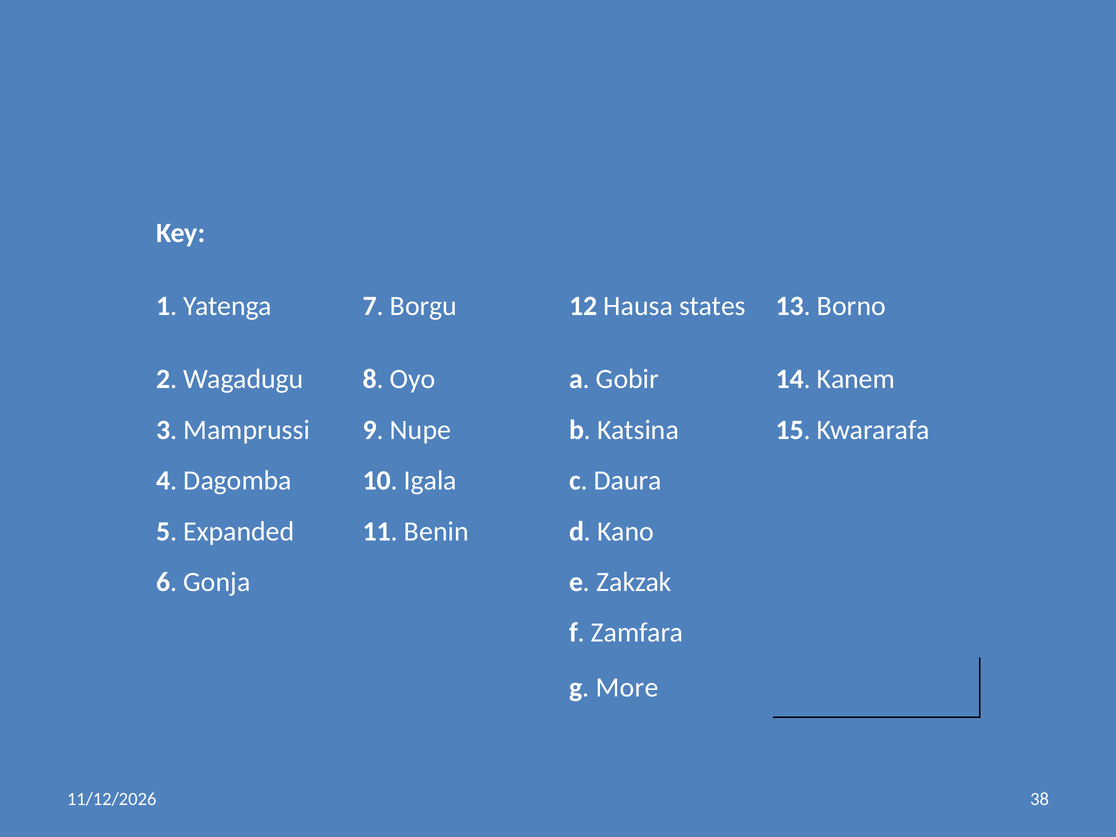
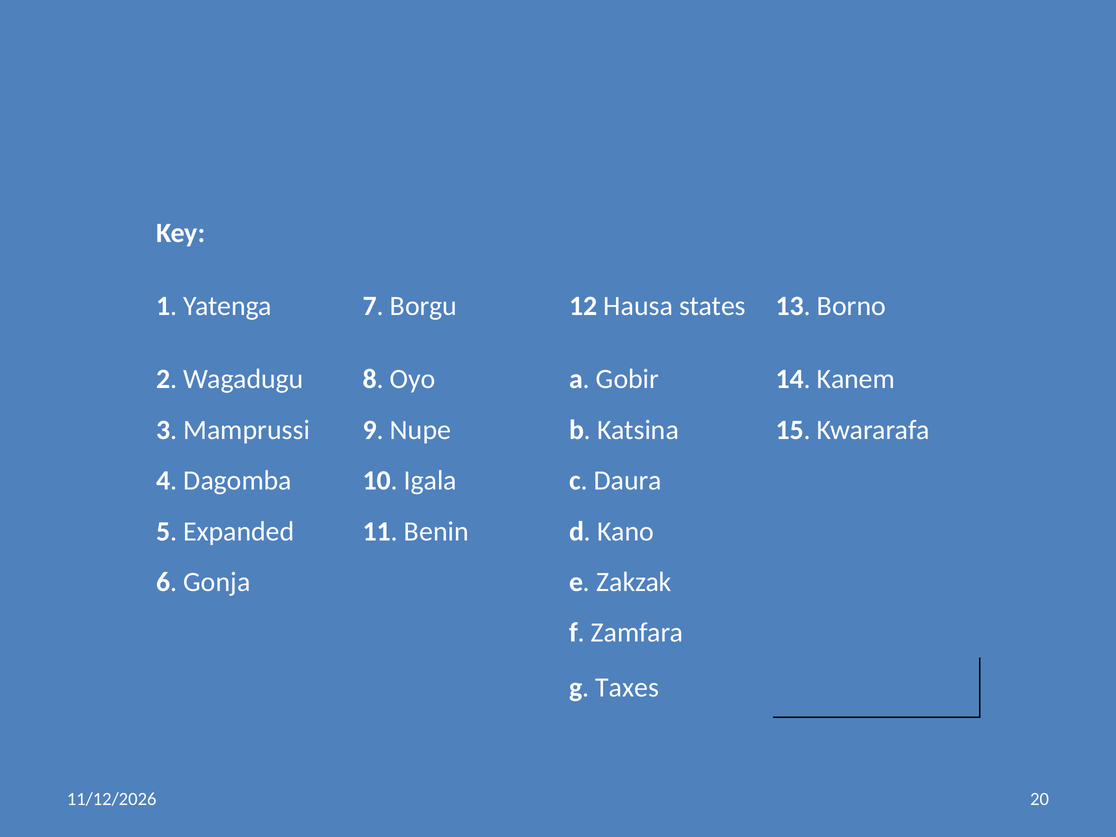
More: More -> Taxes (627, 688)
38: 38 -> 20 (1040, 799)
